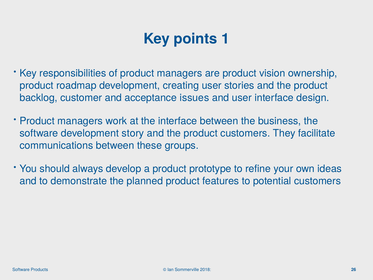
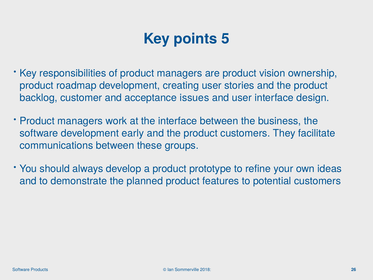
1: 1 -> 5 (225, 39)
story: story -> early (133, 133)
